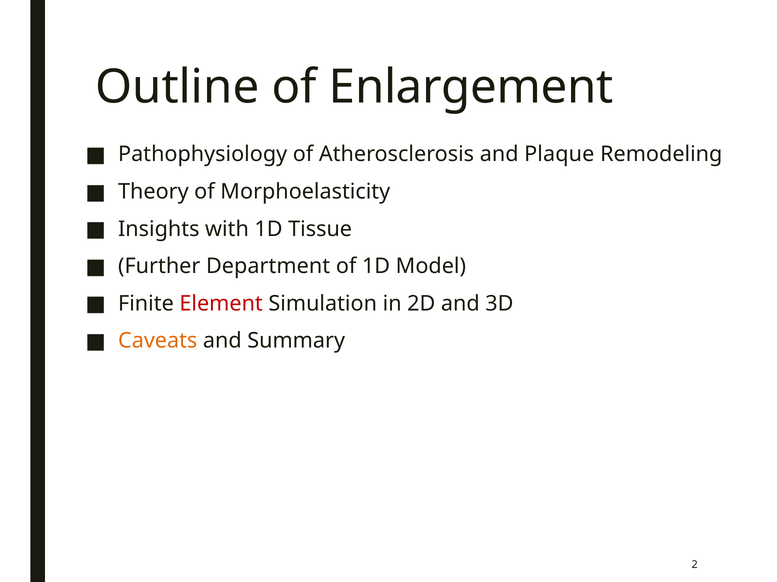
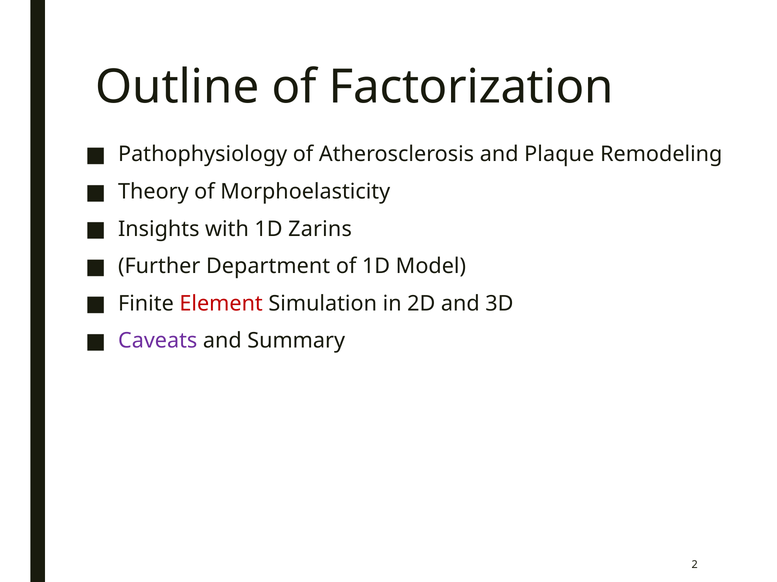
Enlargement: Enlargement -> Factorization (471, 87)
Tissue: Tissue -> Zarins (320, 229)
Caveats colour: orange -> purple (158, 341)
